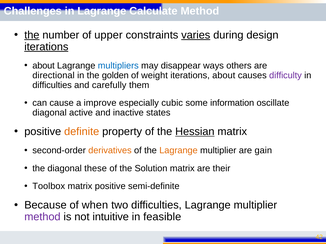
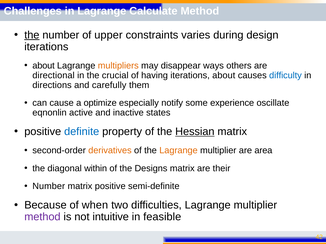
varies underline: present -> none (196, 35)
iterations underline: present -> none (46, 47)
multipliers colour: blue -> orange (118, 66)
golden: golden -> crucial (115, 75)
weight: weight -> having (155, 75)
difficulty colour: purple -> blue (285, 75)
difficulties: difficulties -> directions (52, 85)
improve: improve -> optimize (100, 103)
cubic: cubic -> notify (172, 103)
information: information -> experience (232, 103)
diagonal: diagonal -> eqnonlin (50, 113)
definite colour: orange -> blue (82, 132)
gain: gain -> area (263, 151)
these: these -> within (96, 169)
Solution: Solution -> Designs (151, 169)
Toolbox: Toolbox -> Number (49, 187)
